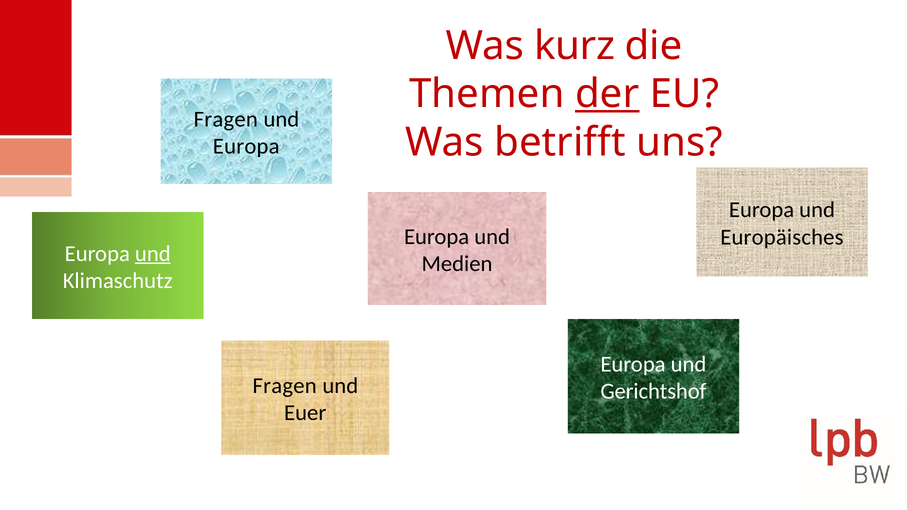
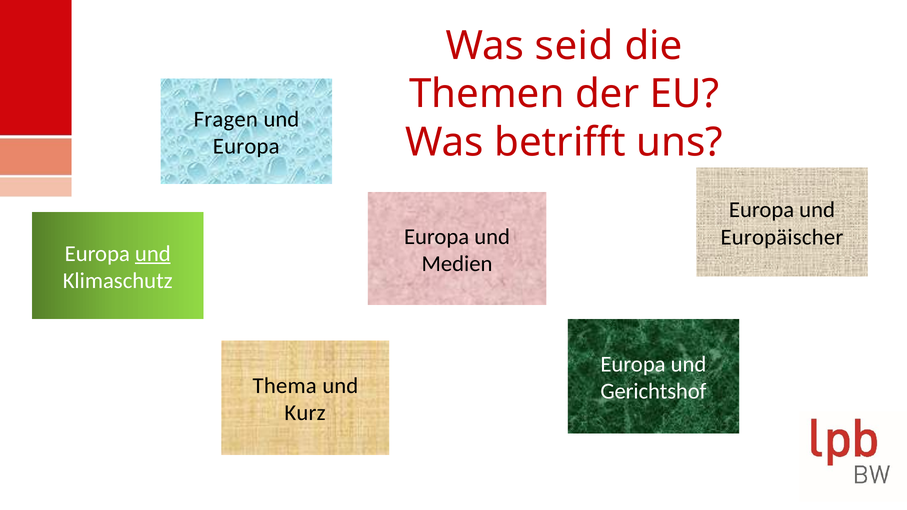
kurz: kurz -> seid (574, 46)
der underline: present -> none (607, 94)
Europäisches: Europäisches -> Europäischer (782, 237)
Fragen: Fragen -> Thema (285, 386)
Euer: Euer -> Kurz (305, 413)
